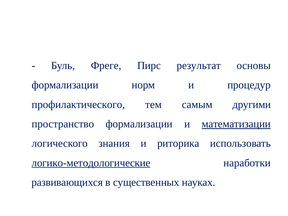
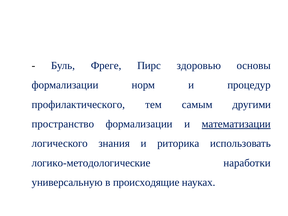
результат: результат -> здоровью (199, 66)
логико-методологические underline: present -> none (91, 163)
развивающихся: развивающихся -> универсальную (67, 182)
существенных: существенных -> происходящие (146, 182)
